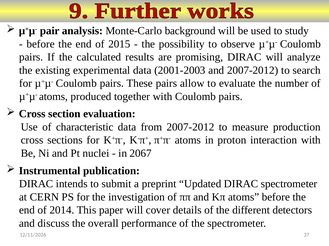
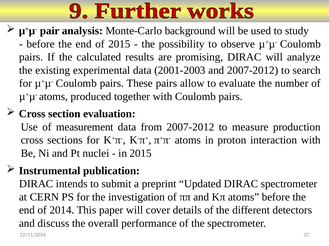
characteristic: characteristic -> measurement (85, 127)
in 2067: 2067 -> 2015 (141, 154)
